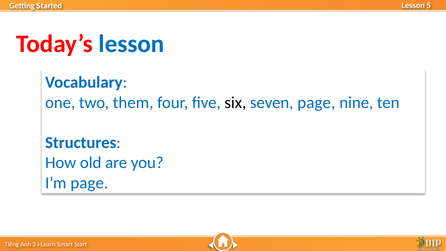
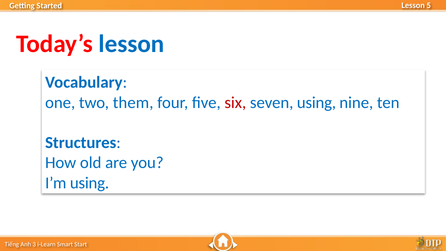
six colour: black -> red (235, 102)
seven page: page -> using (316, 102)
I’m page: page -> using (90, 183)
